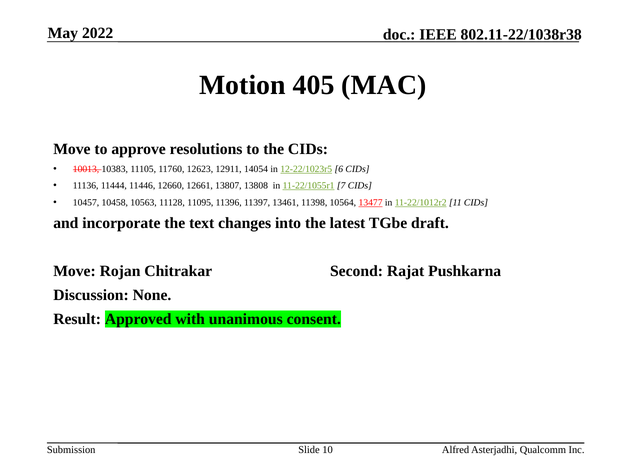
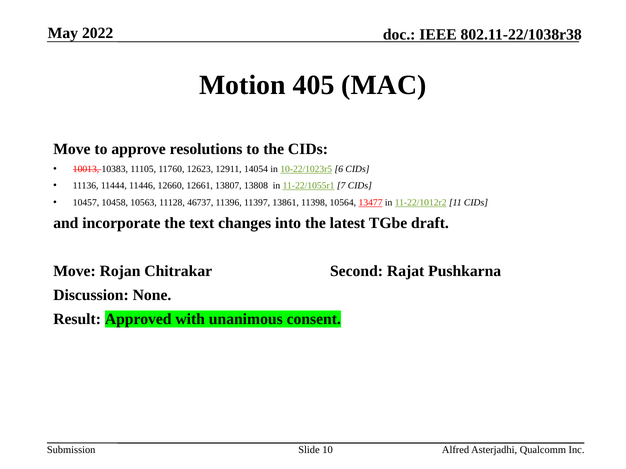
12-22/1023r5: 12-22/1023r5 -> 10-22/1023r5 (306, 169)
11095: 11095 -> 46737 (200, 203)
13461: 13461 -> 13861 (286, 203)
